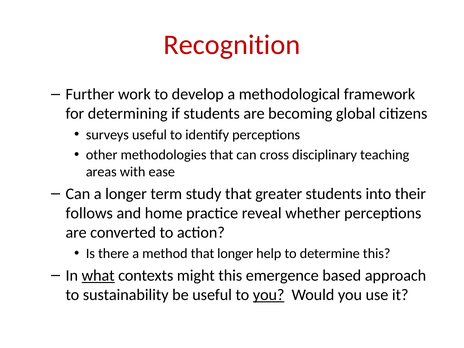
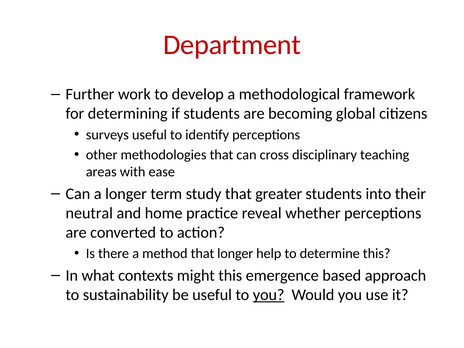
Recognition: Recognition -> Department (232, 45)
follows: follows -> neutral (89, 213)
what underline: present -> none (98, 275)
